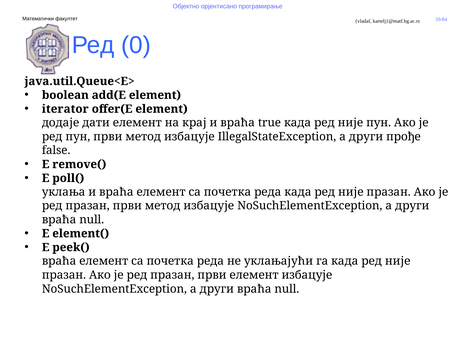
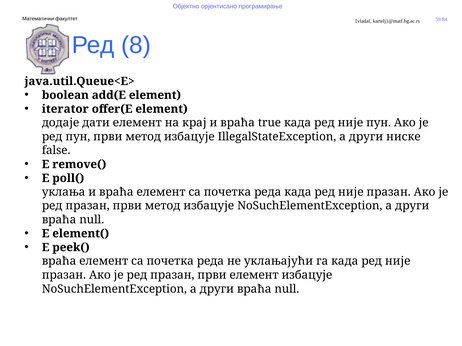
0: 0 -> 8 (136, 45)
прође: прође -> ниске (403, 137)
